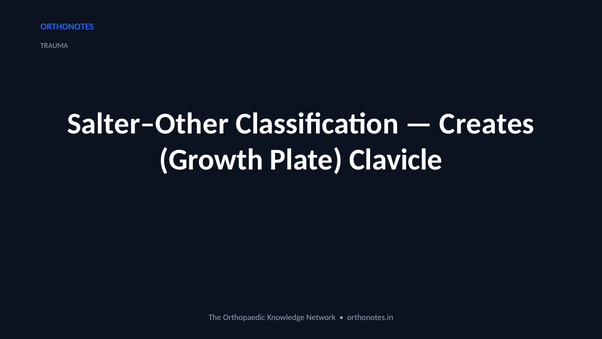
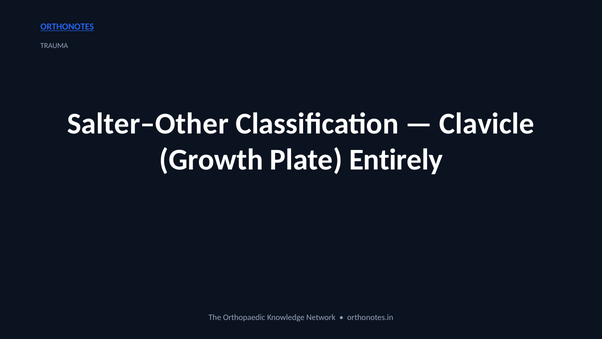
ORTHONOTES underline: none -> present (67, 27)
Creates: Creates -> Clavicle (487, 123)
Clavicle: Clavicle -> Entirely (396, 160)
